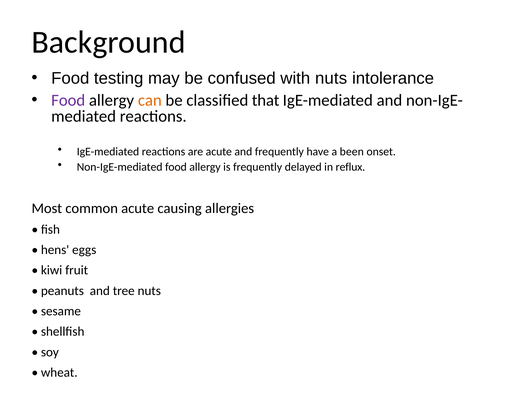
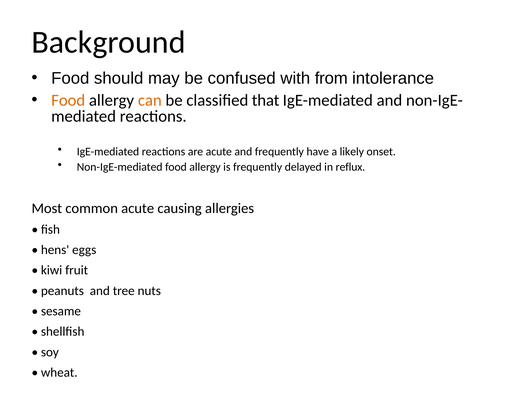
testing: testing -> should (119, 78)
with nuts: nuts -> from (331, 78)
Food colour: purple -> orange (68, 100)
been: been -> likely (352, 152)
